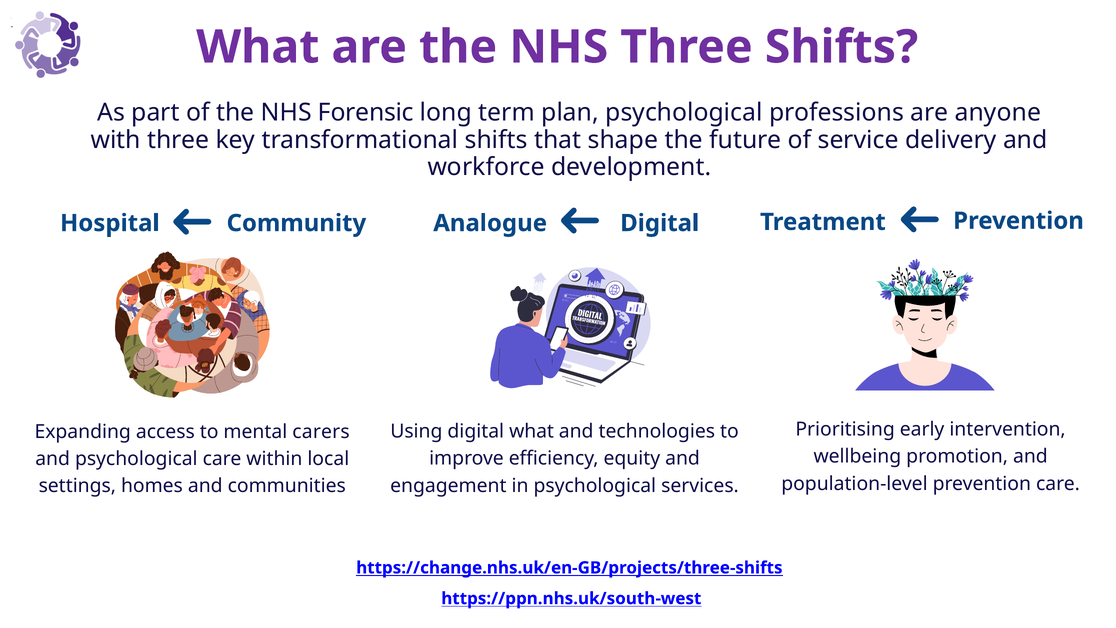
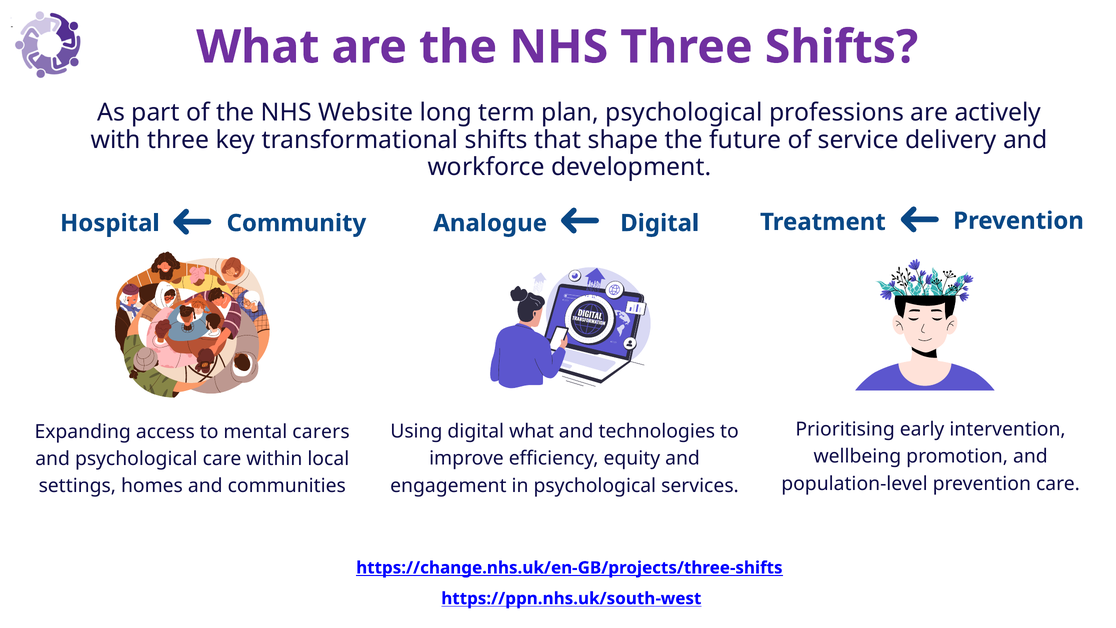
Forensic: Forensic -> Website (366, 113)
anyone: anyone -> actively (998, 113)
